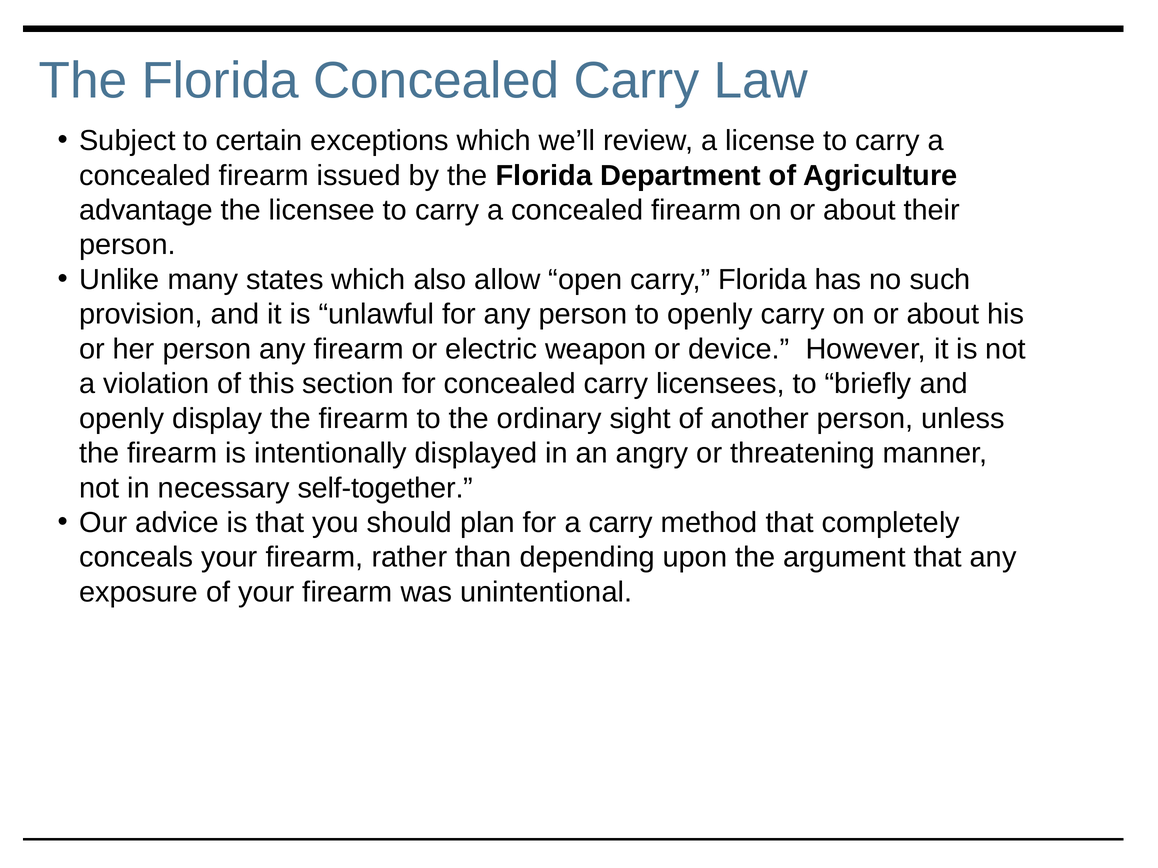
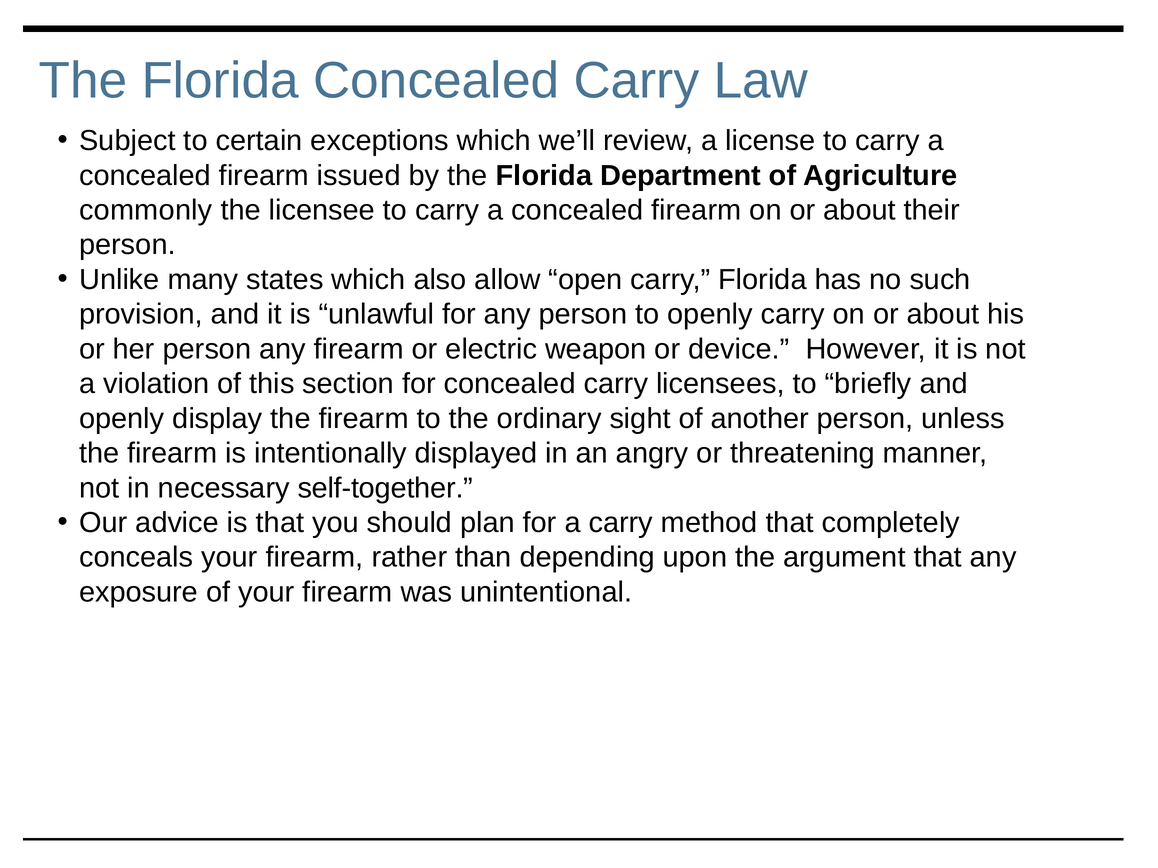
advantage: advantage -> commonly (146, 210)
